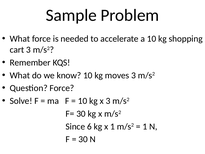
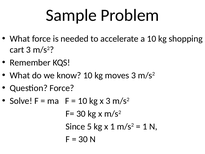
6: 6 -> 5 (89, 126)
